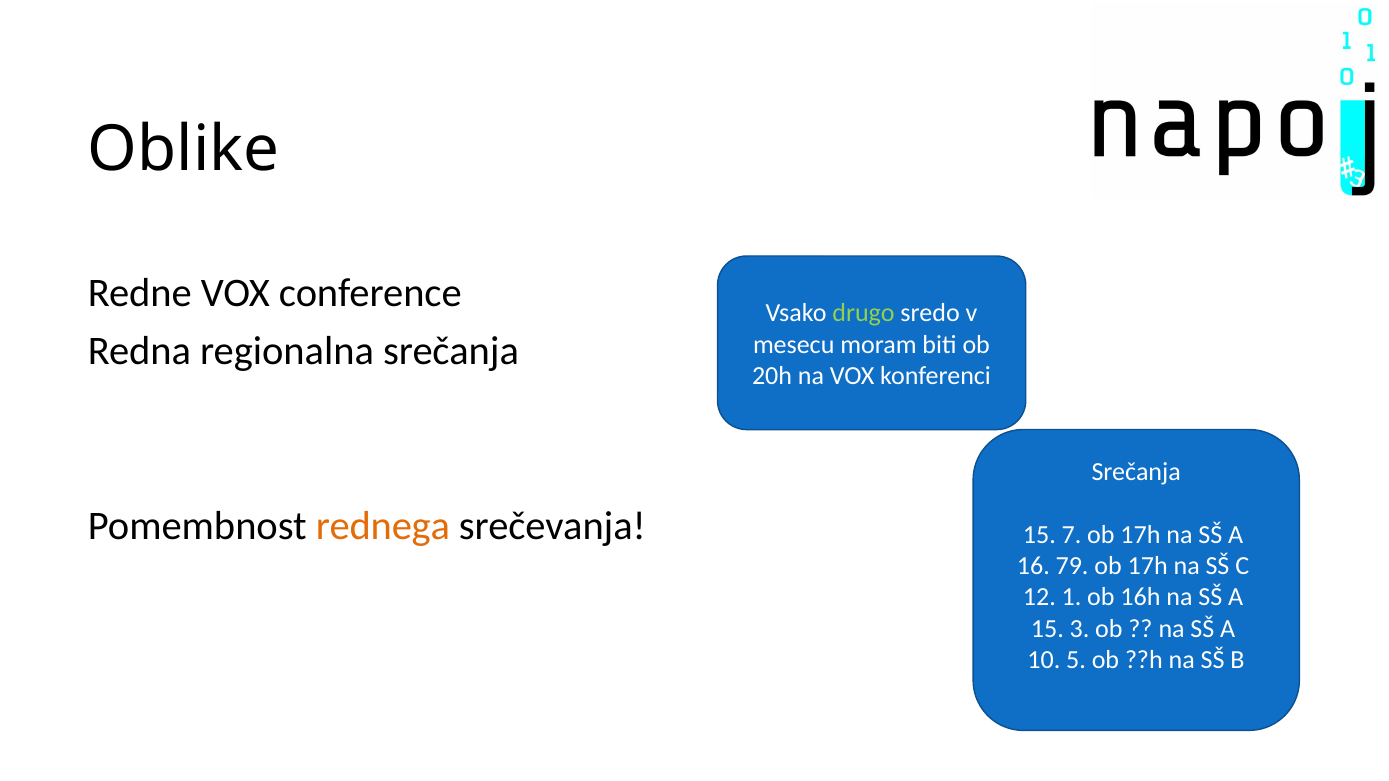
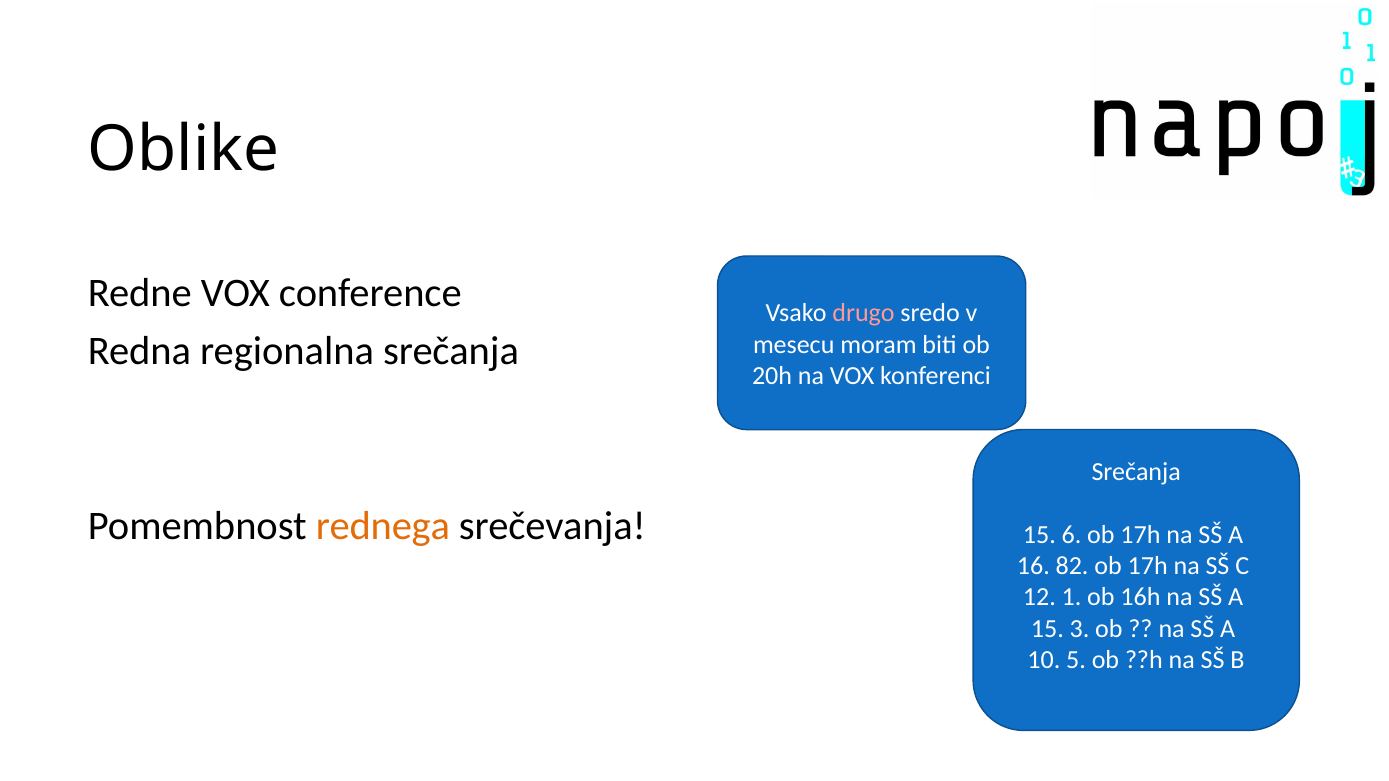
drugo colour: light green -> pink (864, 313)
7: 7 -> 6 (1071, 535)
79: 79 -> 82 (1072, 566)
